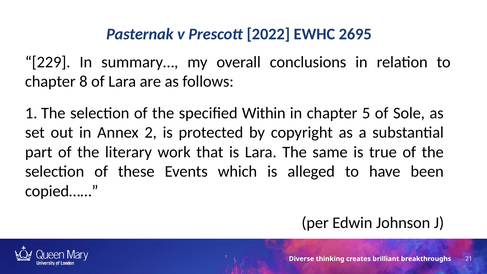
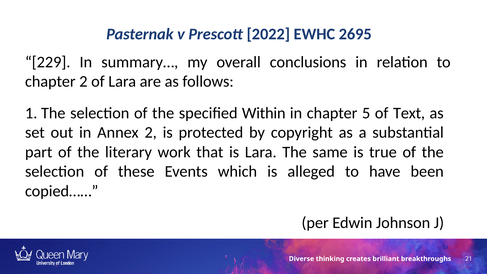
chapter 8: 8 -> 2 (83, 81)
Sole: Sole -> Text (409, 113)
